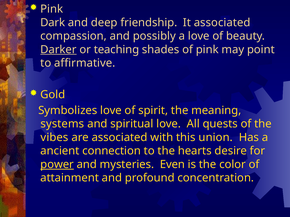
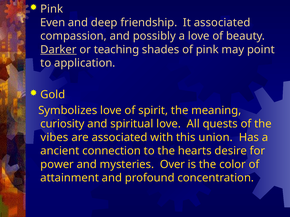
Dark: Dark -> Even (53, 23)
affirmative: affirmative -> application (85, 63)
systems: systems -> curiosity (62, 124)
power underline: present -> none (57, 165)
Even: Even -> Over (172, 165)
